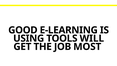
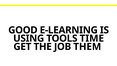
WILL: WILL -> TIME (92, 38)
MOST: MOST -> THEM (87, 47)
